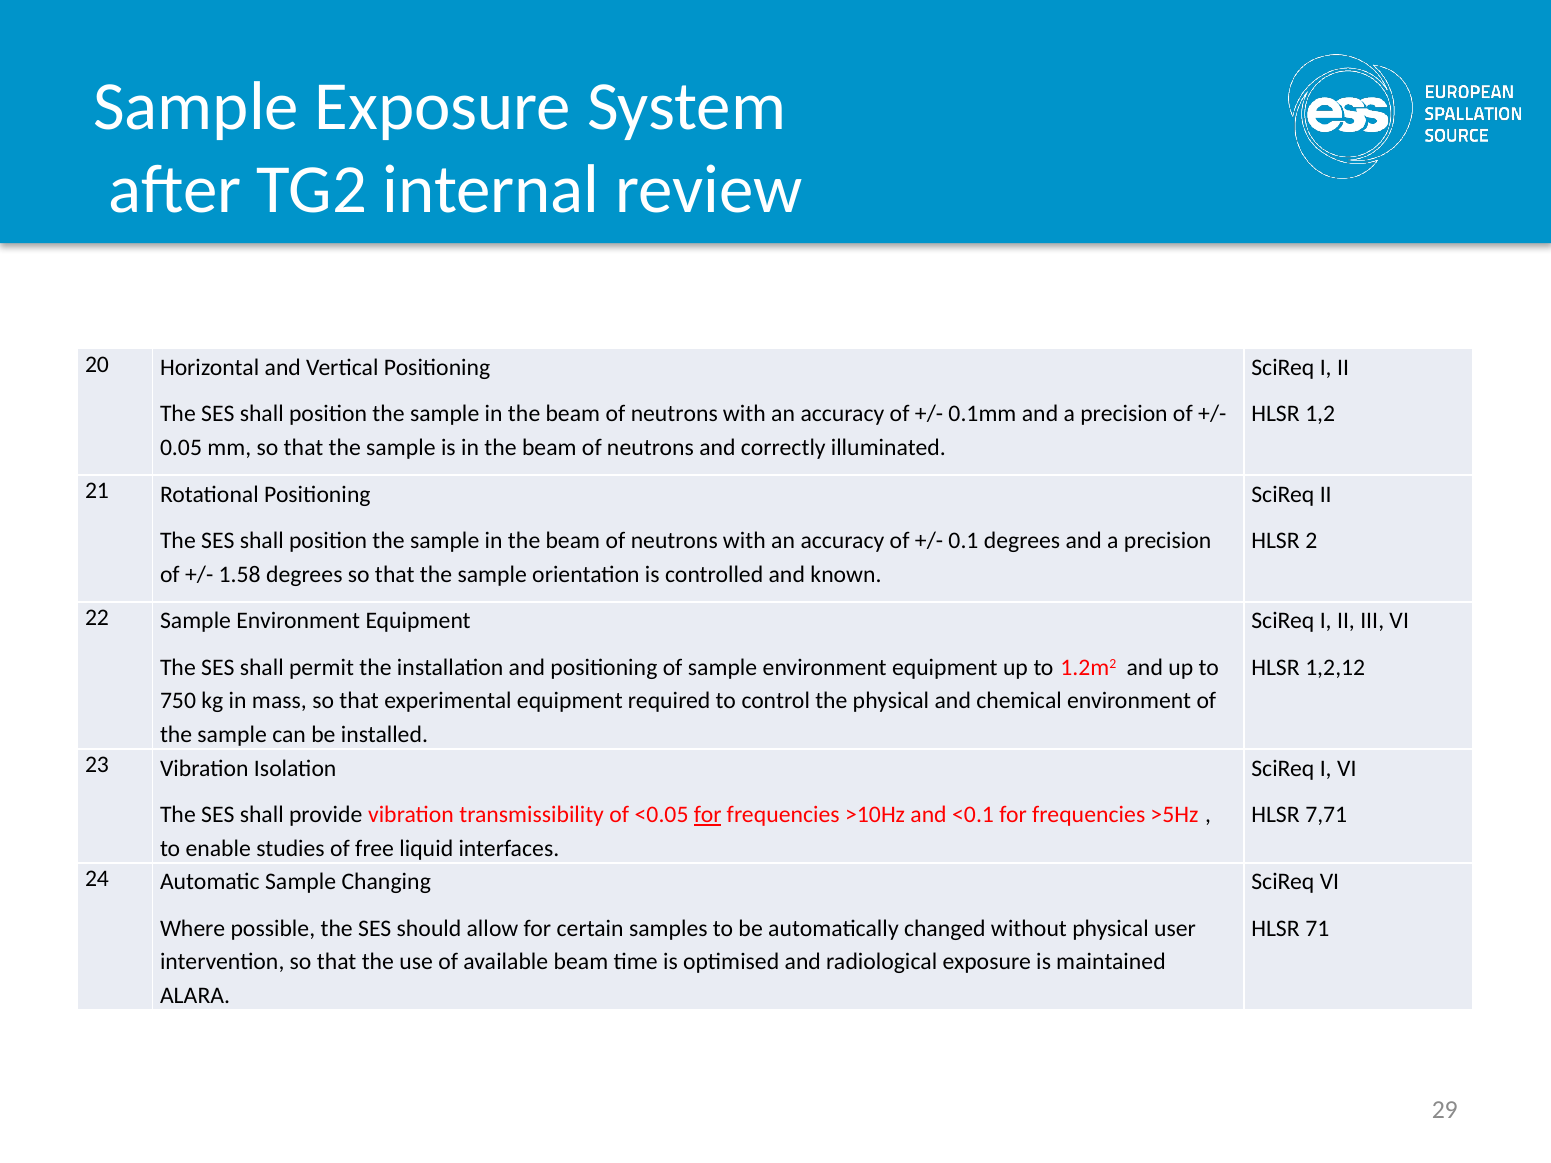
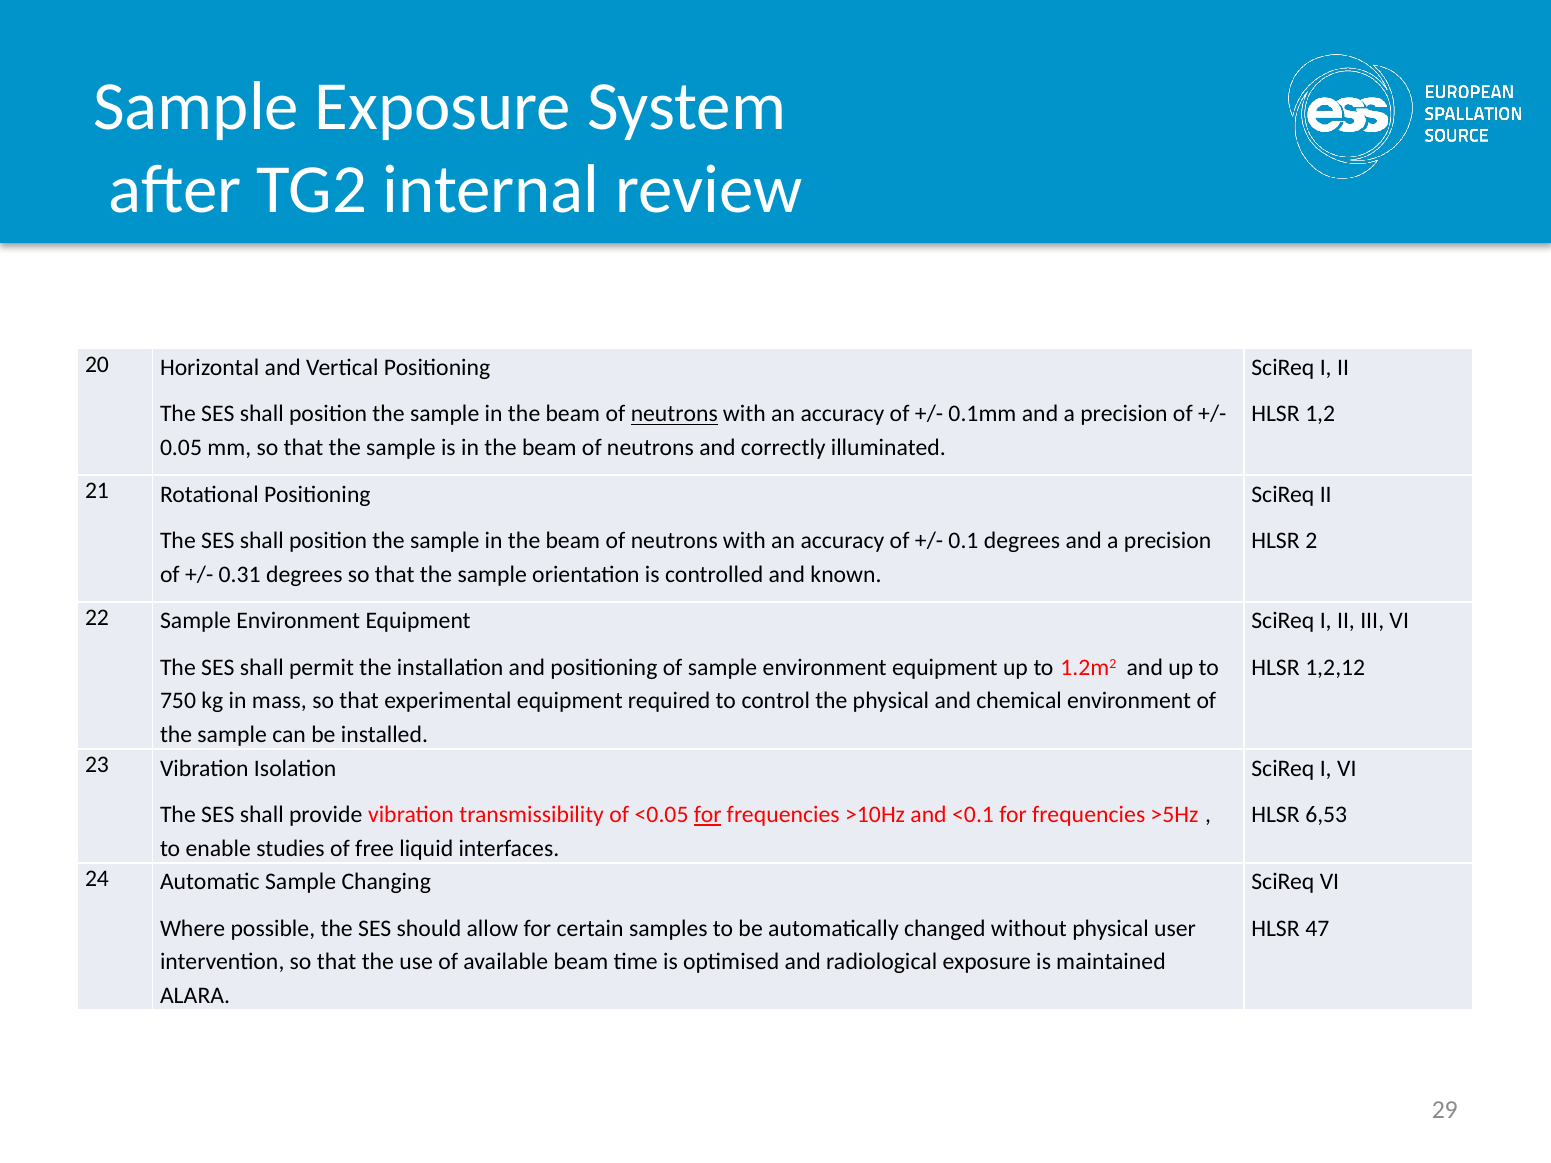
neutrons underline: none -> present (674, 414)
1.58: 1.58 -> 0.31 (240, 575)
7,71: 7,71 -> 6,53 (1326, 815)
71: 71 -> 47 (1317, 929)
